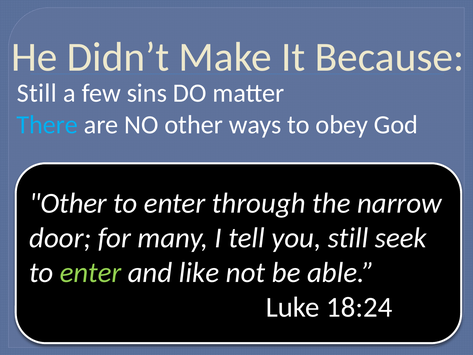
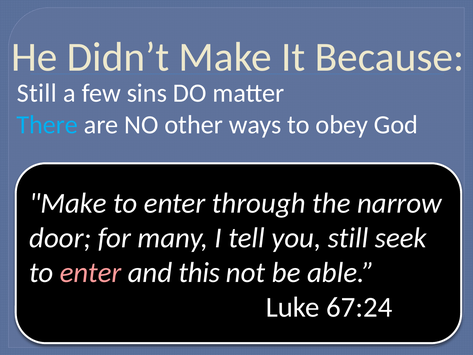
Other: Other -> Make (68, 203)
enter colour: light green -> pink (91, 272)
like: like -> this (199, 272)
18:24: 18:24 -> 67:24 (359, 307)
